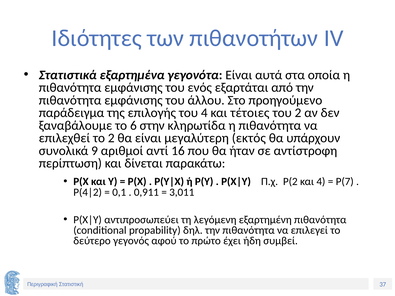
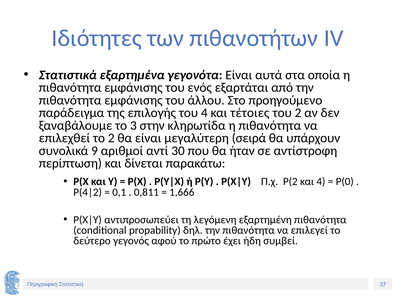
6: 6 -> 3 (133, 126)
εκτός: εκτός -> σειρά (249, 138)
16: 16 -> 30 (178, 151)
Ρ(7: Ρ(7 -> Ρ(0 (345, 182)
0,911: 0,911 -> 0,811 (146, 192)
3,011: 3,011 -> 1,666 (182, 192)
